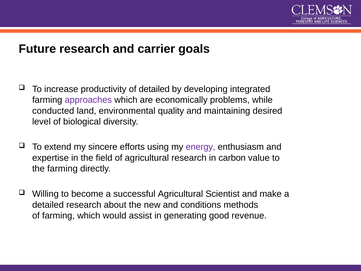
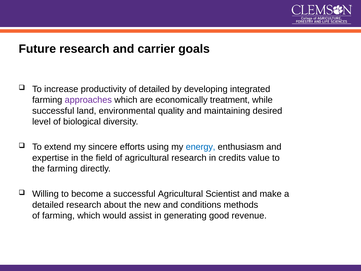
problems: problems -> treatment (230, 100)
conducted: conducted -> successful (53, 111)
energy colour: purple -> blue (201, 147)
carbon: carbon -> credits (232, 158)
